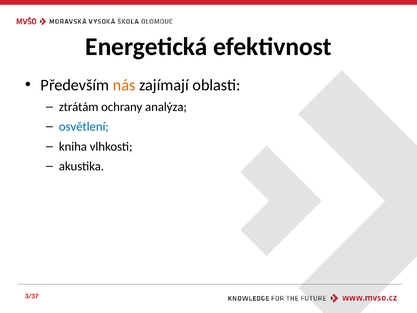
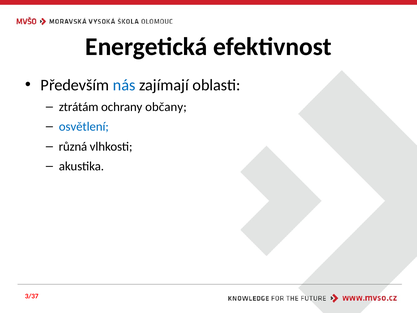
nás colour: orange -> blue (124, 85)
analýza: analýza -> občany (166, 107)
kniha: kniha -> různá (73, 146)
